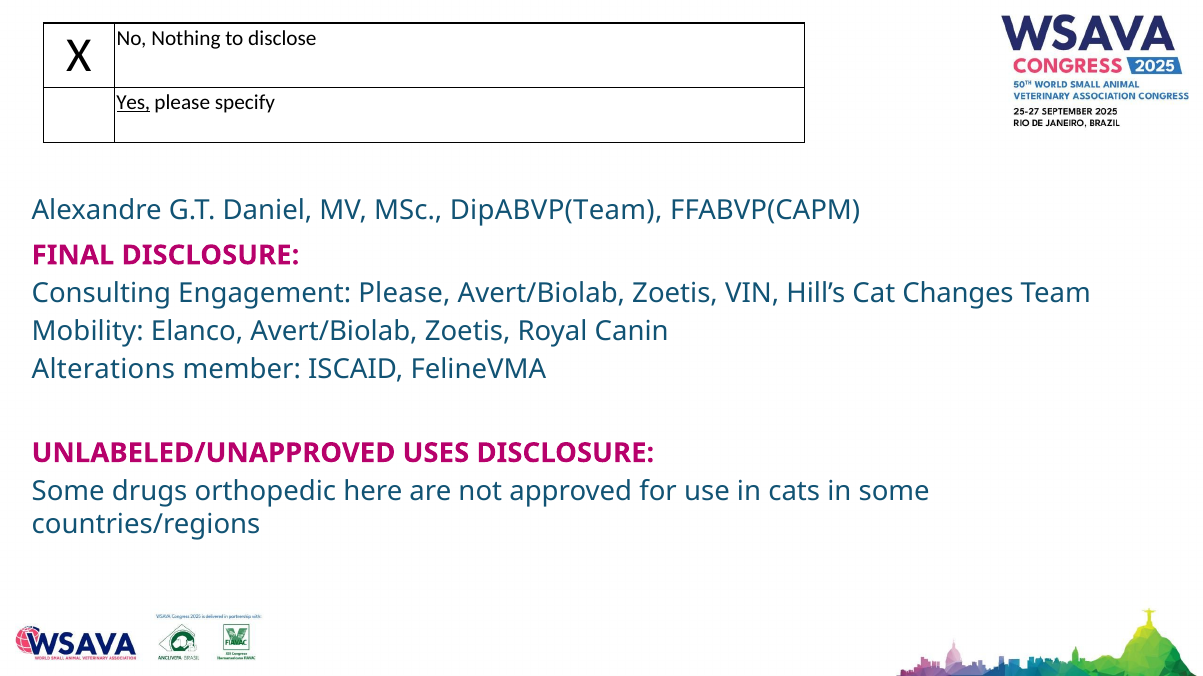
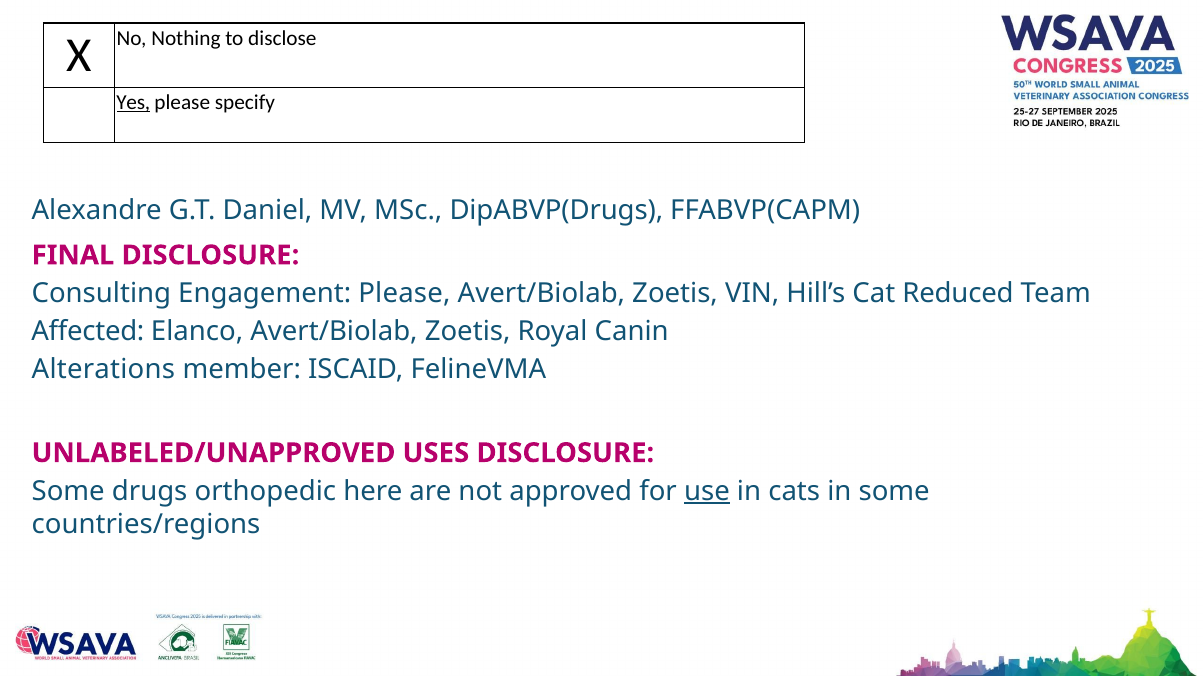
DipABVP(Team: DipABVP(Team -> DipABVP(Drugs (556, 211)
Changes: Changes -> Reduced (958, 294)
Mobility: Mobility -> Affected (88, 332)
use underline: none -> present (707, 491)
